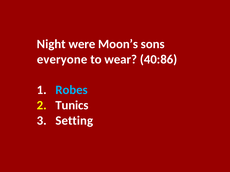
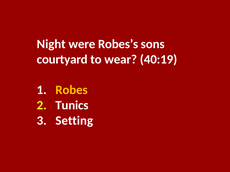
Moon’s: Moon’s -> Robes’s (118, 44)
everyone: everyone -> courtyard (62, 60)
40:86: 40:86 -> 40:19 (159, 60)
Robes colour: light blue -> yellow (72, 90)
